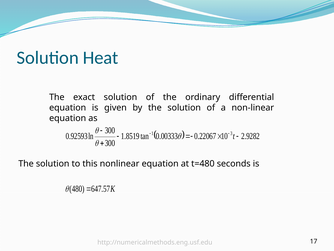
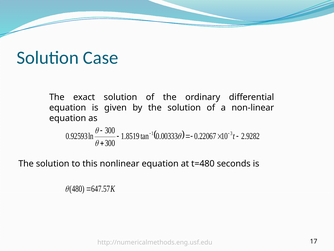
Heat: Heat -> Case (101, 58)
